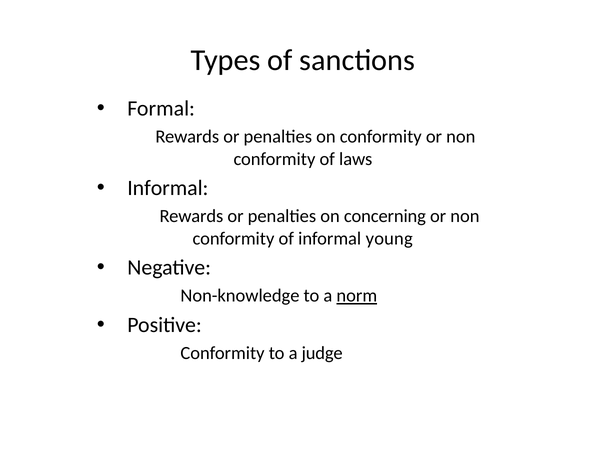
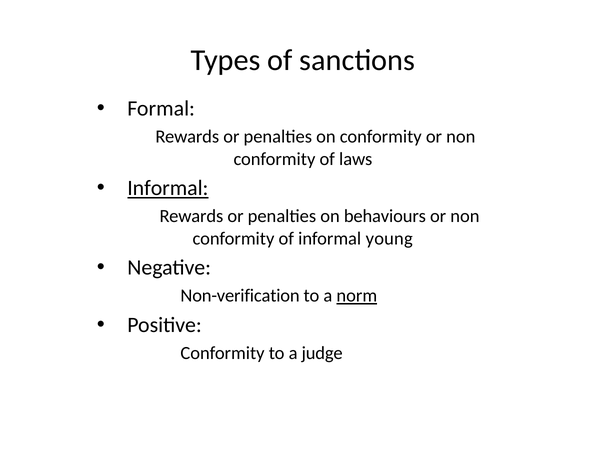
Informal underline: none -> present (168, 188)
concerning: concerning -> behaviours (385, 216)
Non-knowledge: Non-knowledge -> Non-verification (240, 295)
